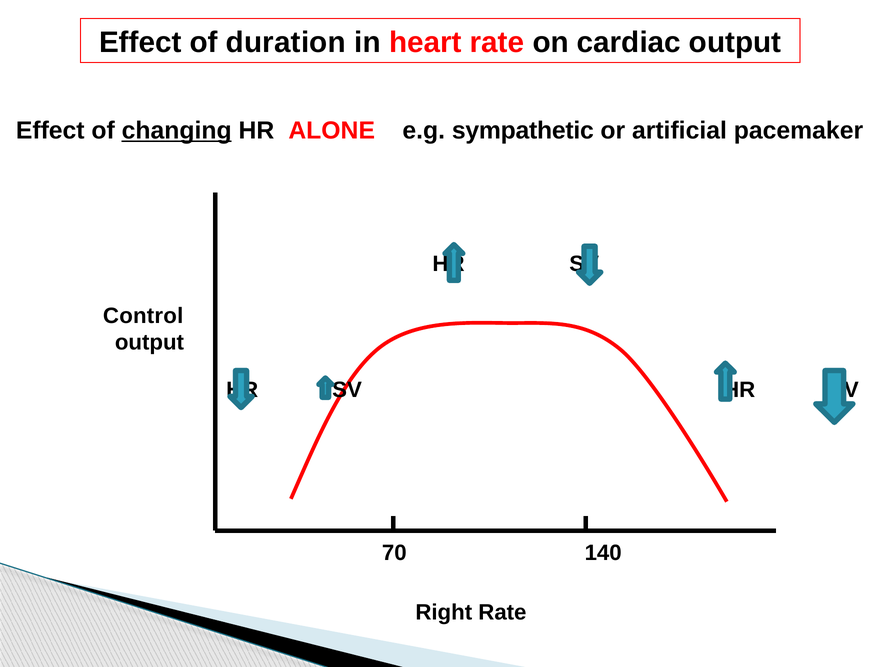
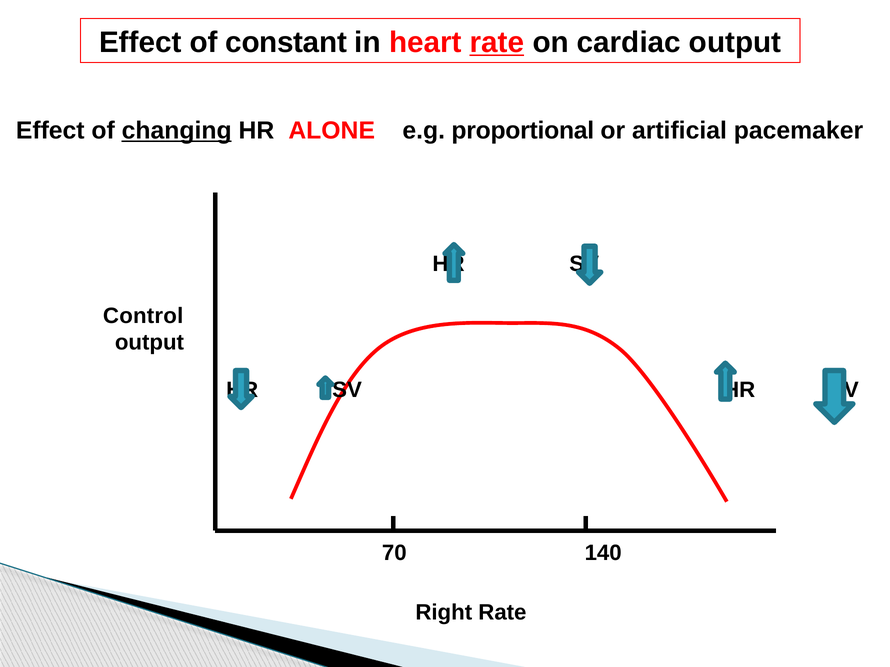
duration: duration -> constant (286, 43)
rate underline: none -> present (497, 43)
sympathetic: sympathetic -> proportional (523, 130)
